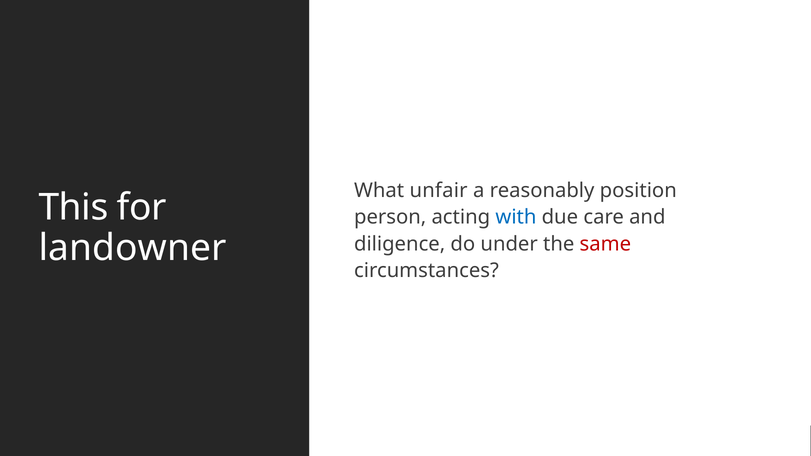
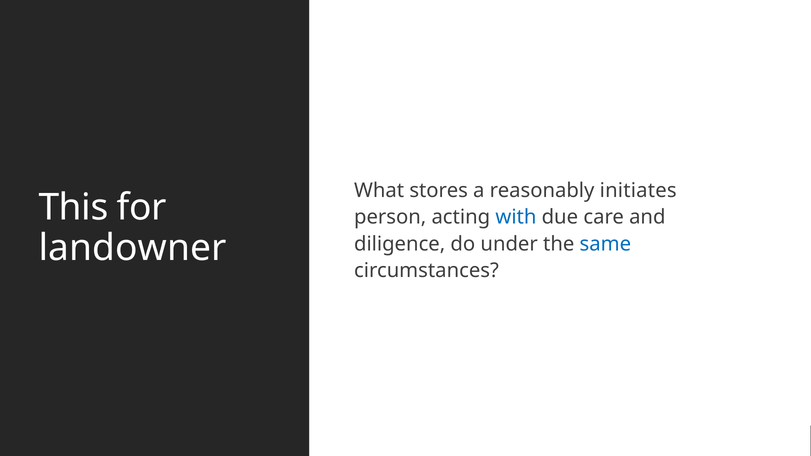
unfair: unfair -> stores (439, 191)
position: position -> initiates (638, 191)
same colour: red -> blue (605, 244)
